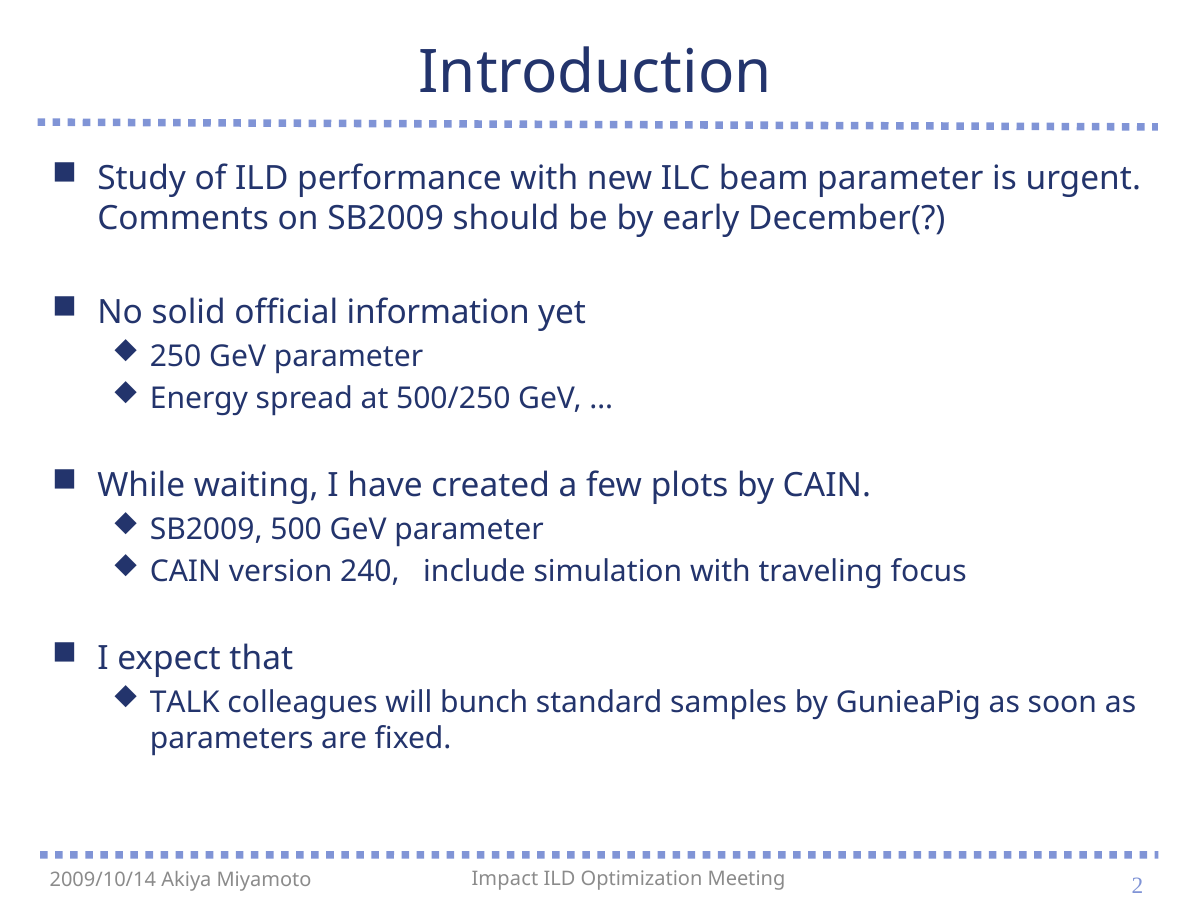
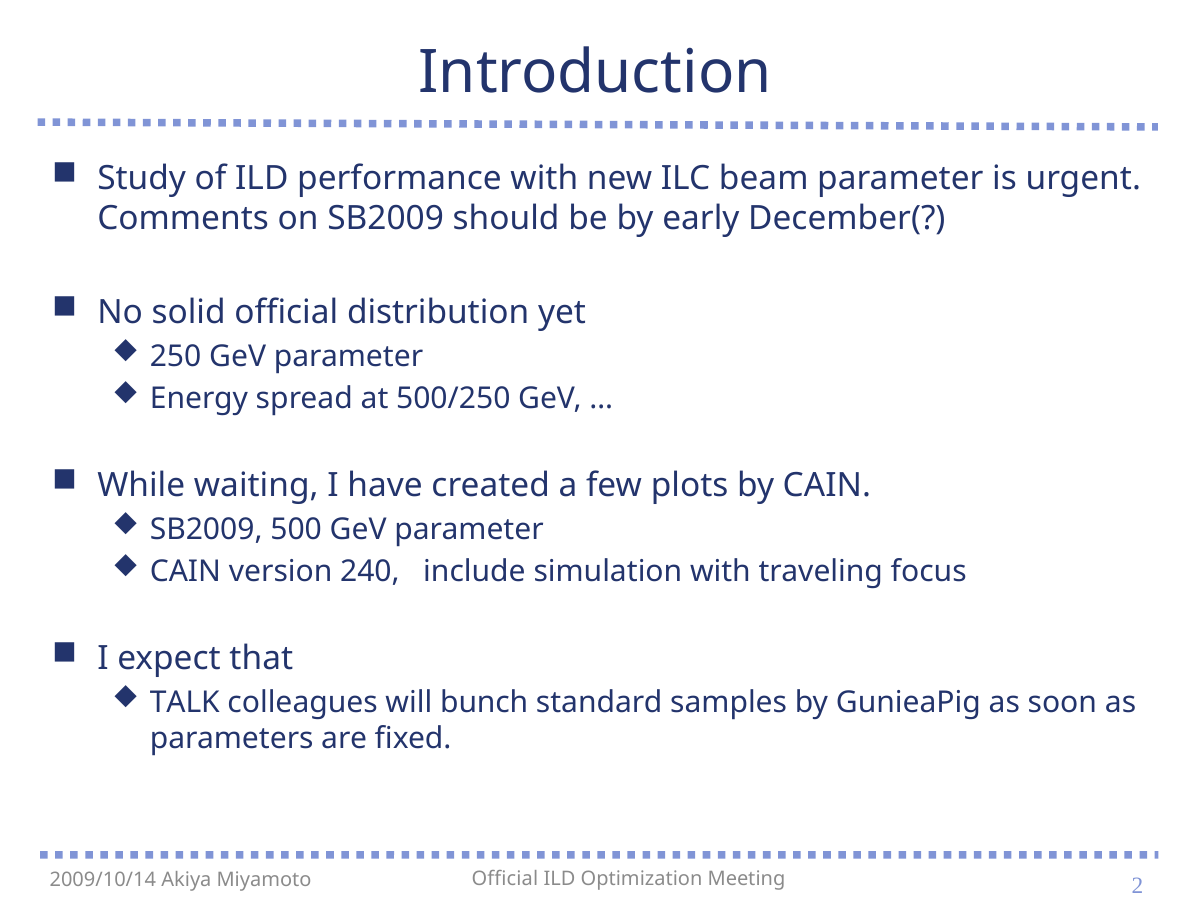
information: information -> distribution (438, 312)
Impact: Impact -> Official (505, 879)
